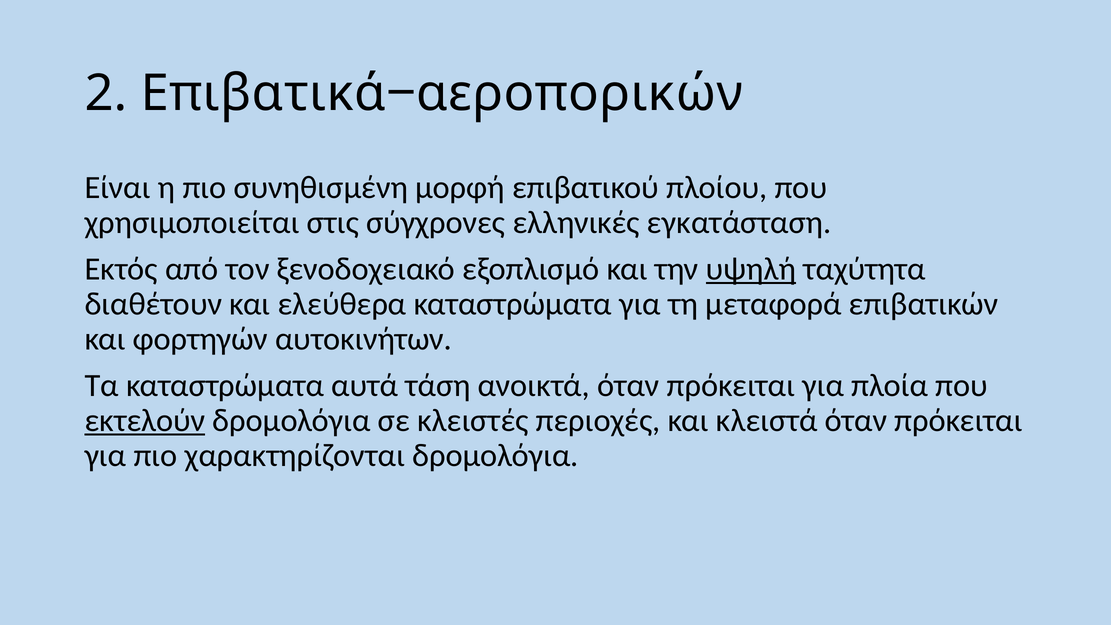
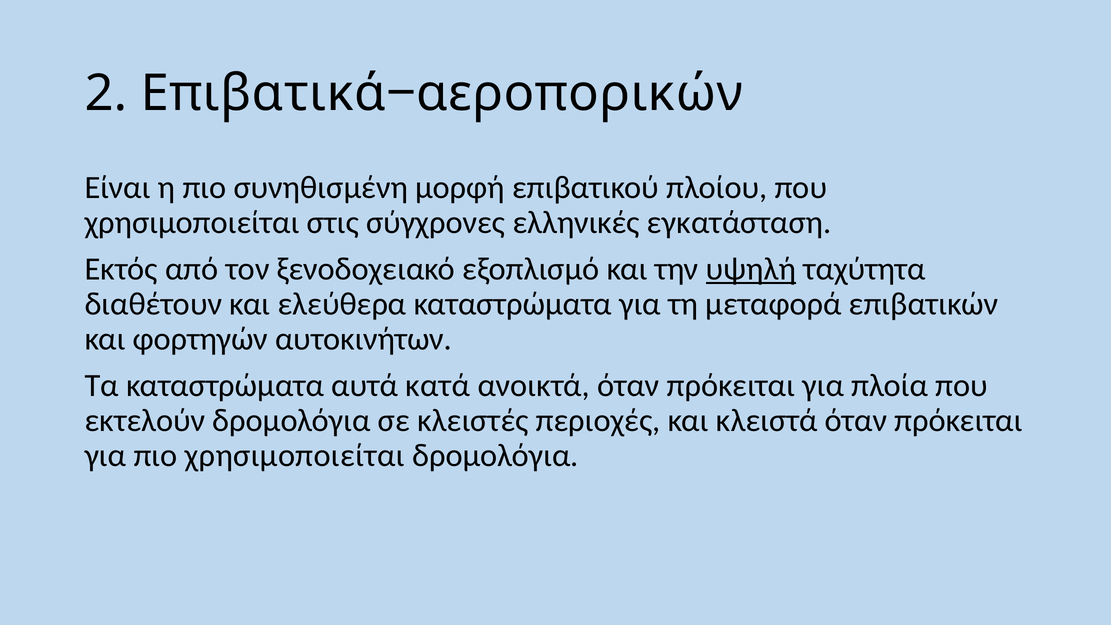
τάση: τάση -> κατά (438, 386)
εκτελούν underline: present -> none (145, 421)
πιο χαρακτηρίζονται: χαρακτηρίζονται -> χρησιμοποιείται (295, 455)
